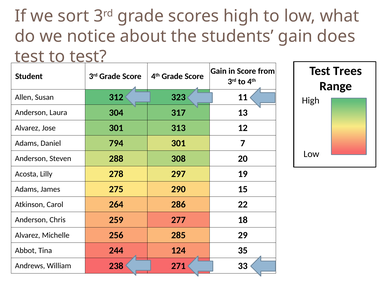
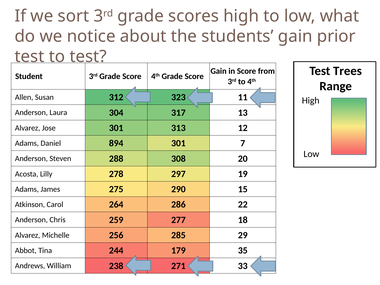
does: does -> prior (336, 36)
794: 794 -> 894 (116, 143)
124: 124 -> 179 (178, 251)
